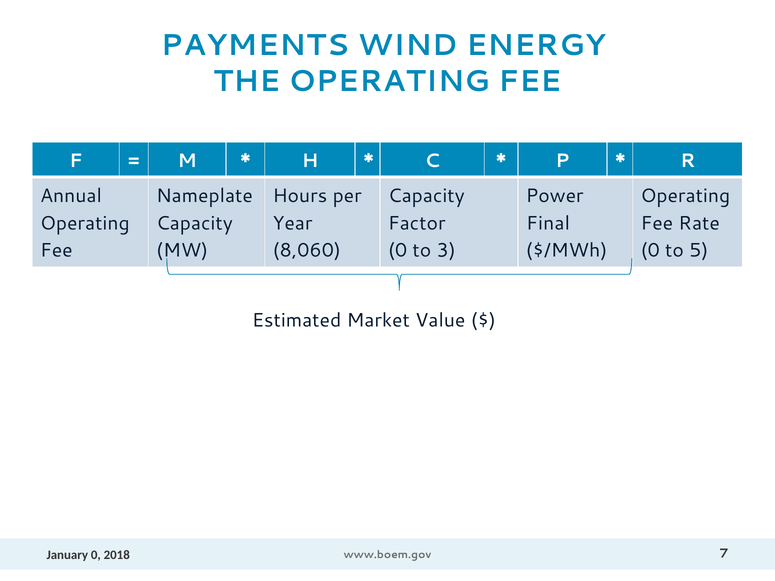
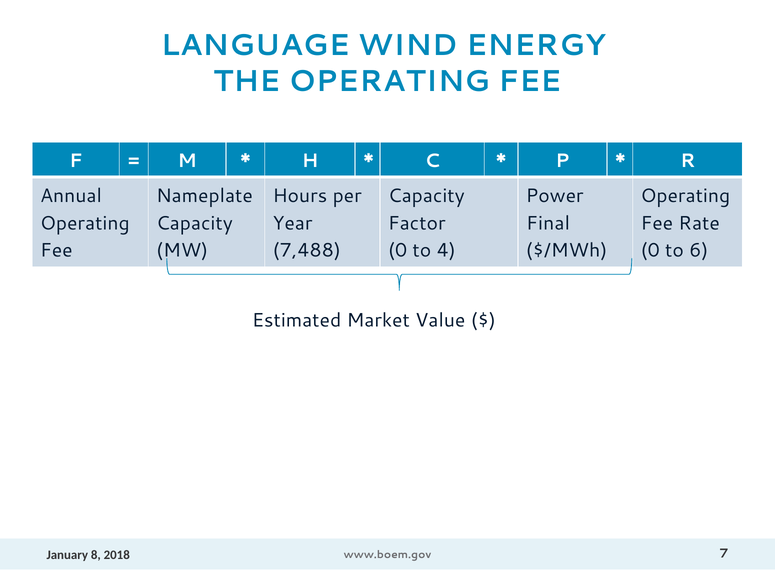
PAYMENTS: PAYMENTS -> LANGUAGE (255, 45)
8,060: 8,060 -> 7,488 (307, 251)
3: 3 -> 4 (446, 251)
5: 5 -> 6 (699, 251)
January 0: 0 -> 8 (96, 555)
